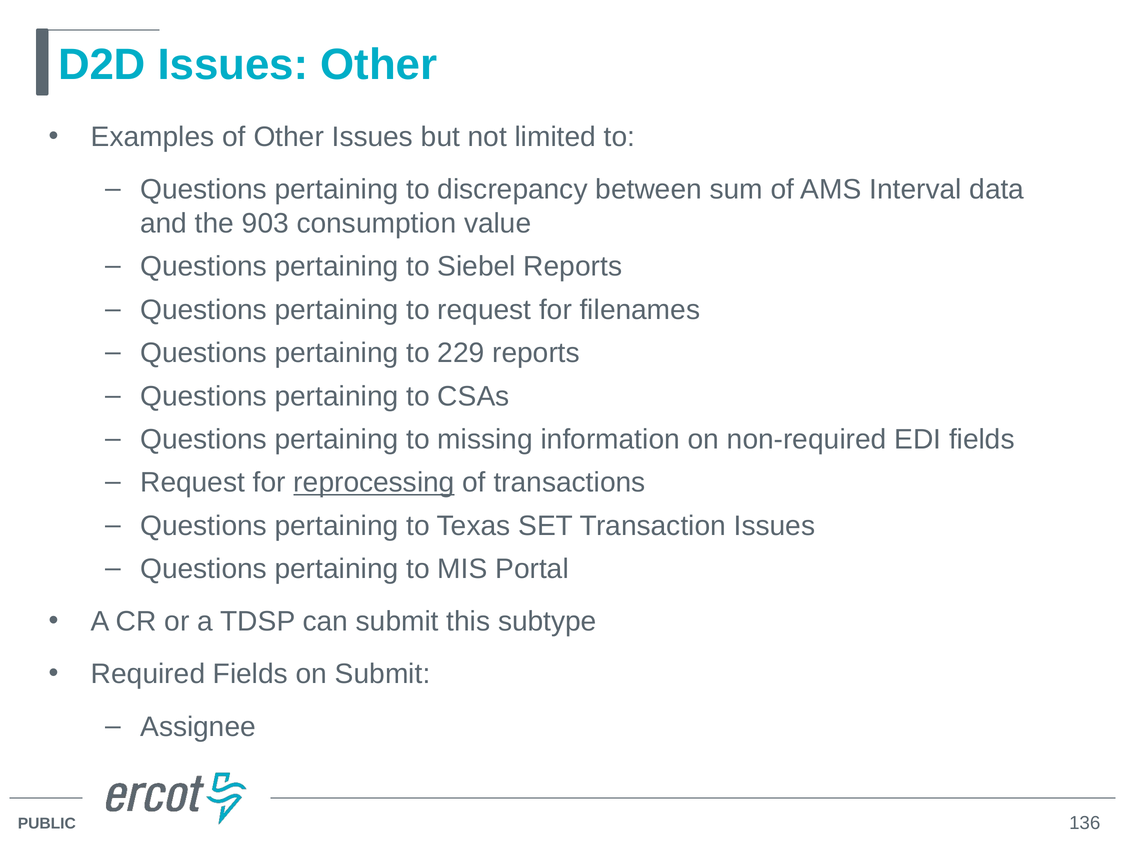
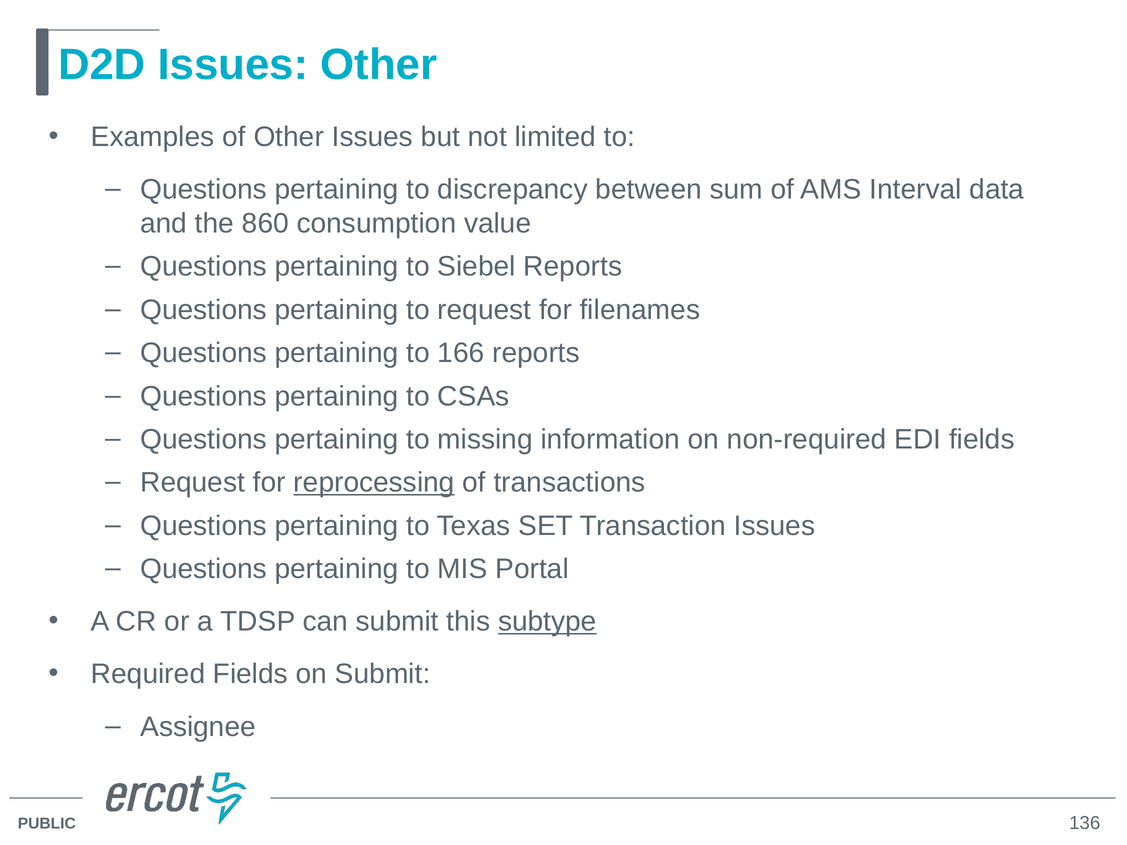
903: 903 -> 860 (265, 224)
229: 229 -> 166 (461, 353)
subtype underline: none -> present (547, 622)
